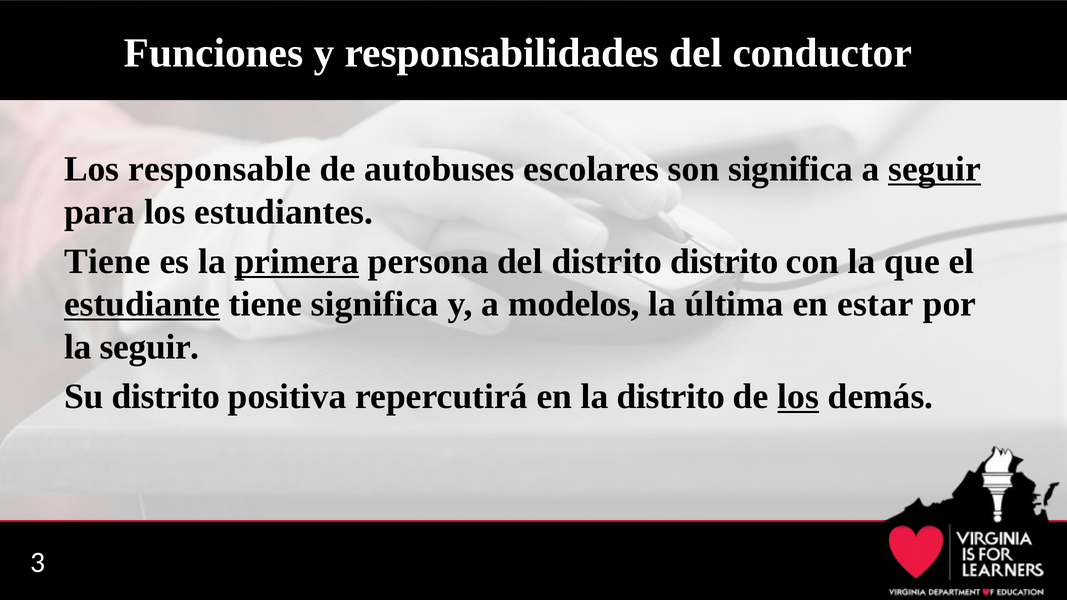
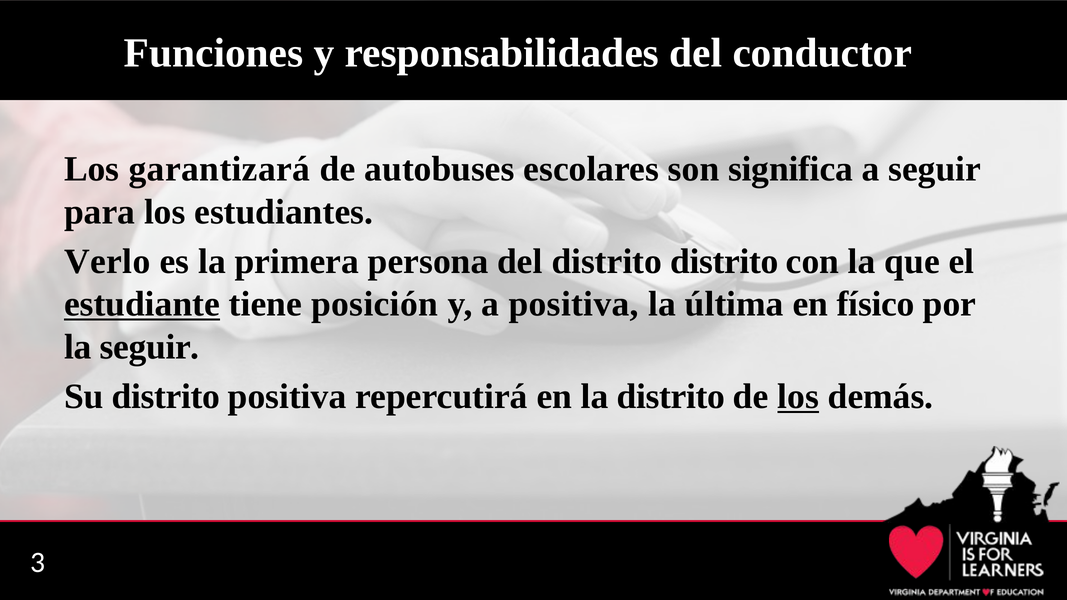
responsable: responsable -> garantizará (219, 169)
seguir underline: present -> none (935, 169)
Tiene: Tiene -> Verlo (107, 262)
primera underline: present -> none (297, 262)
tiene significa: significa -> posición (375, 304)
a modelos: modelos -> positiva (574, 304)
estar: estar -> físico (876, 304)
